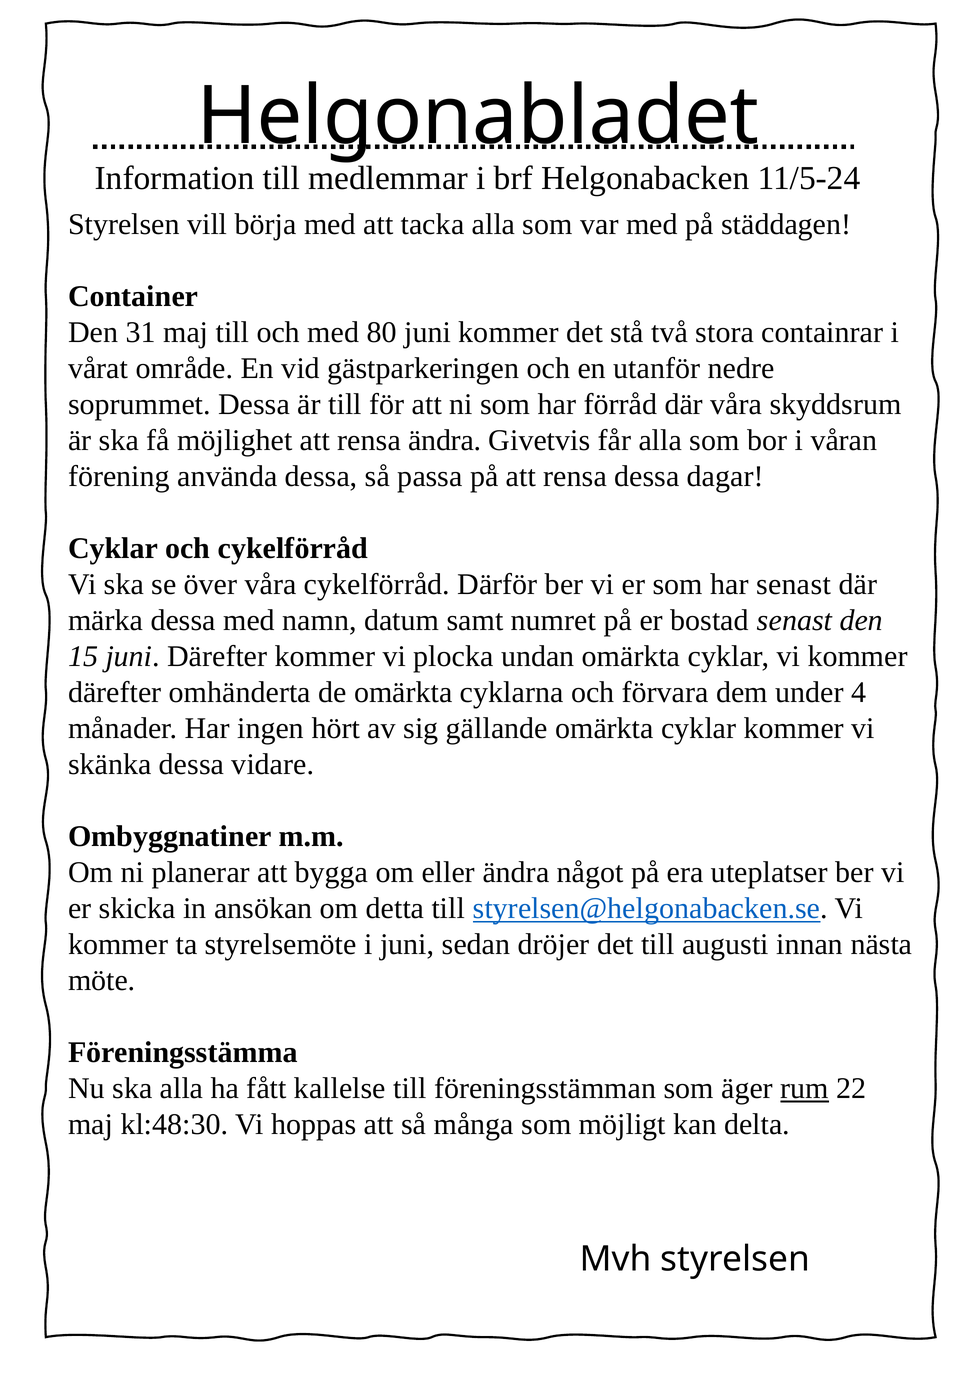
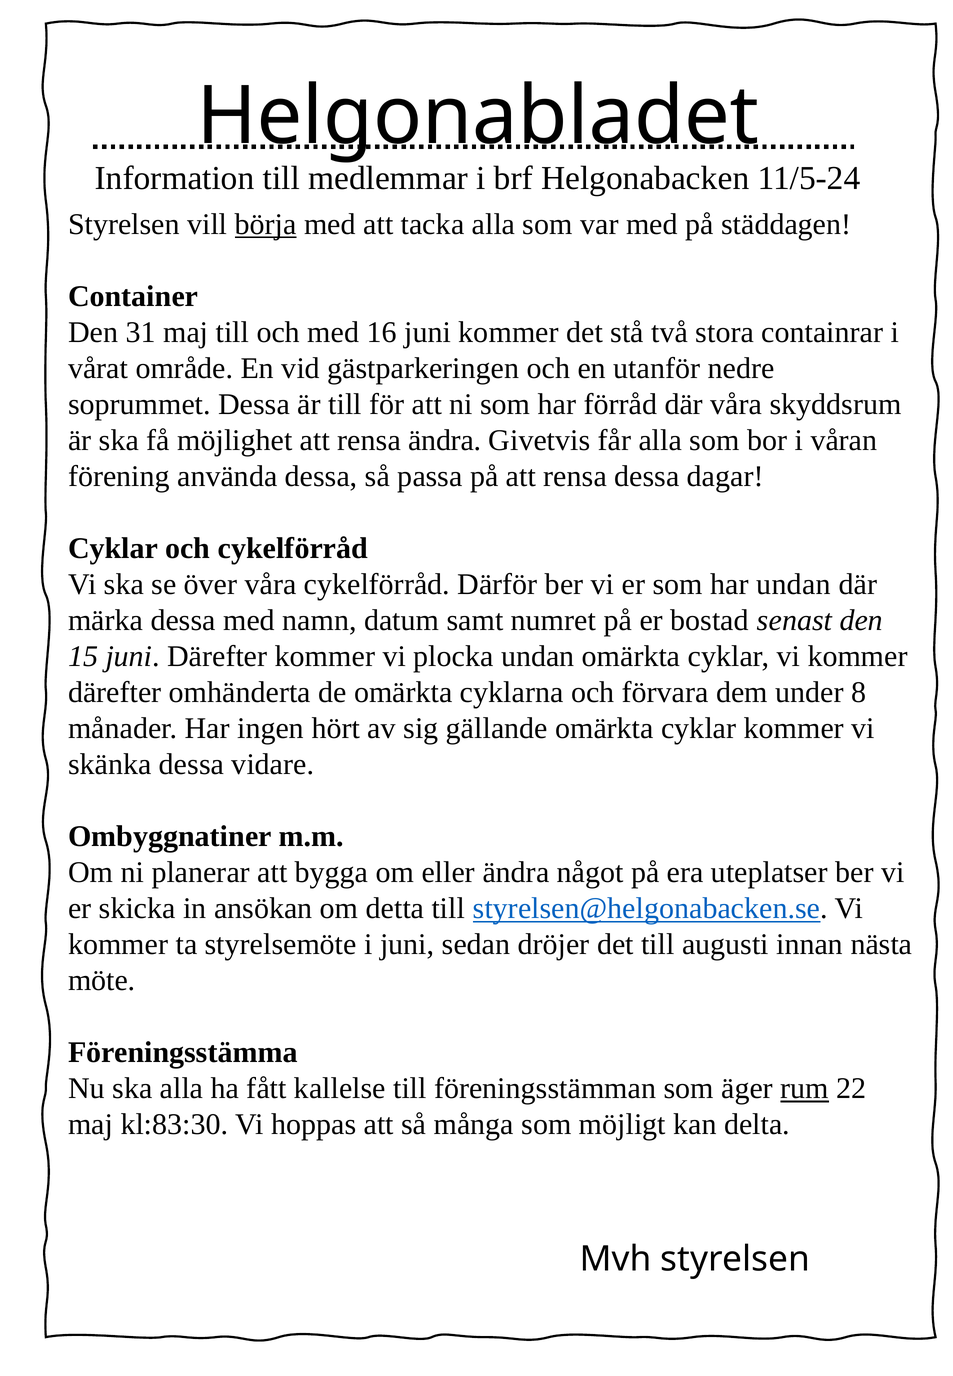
börja underline: none -> present (266, 224)
80: 80 -> 16 (382, 333)
har senast: senast -> undan (793, 585)
4: 4 -> 8 (859, 693)
kl:48:30: kl:48:30 -> kl:83:30 (174, 1125)
